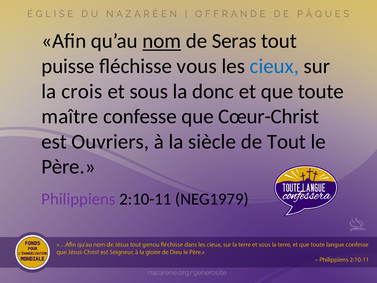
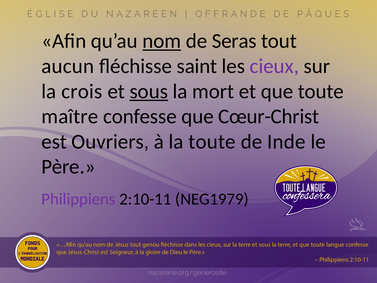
puisse: puisse -> aucun (68, 66)
vous: vous -> saint (197, 66)
cieux colour: blue -> purple (274, 66)
sous underline: none -> present (149, 91)
donc: donc -> mort (213, 91)
la siècle: siècle -> toute (212, 142)
de Tout: Tout -> Inde (286, 142)
